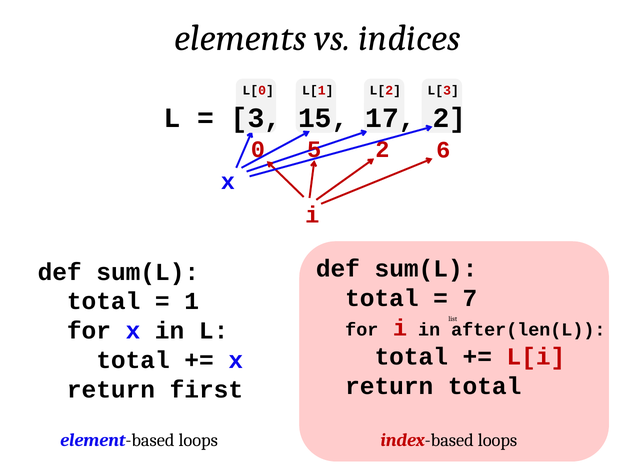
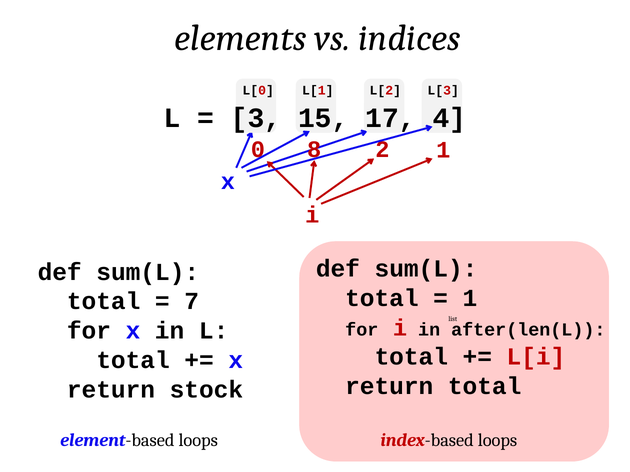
17 2: 2 -> 4 (449, 118)
5: 5 -> 8 (314, 149)
2 6: 6 -> 1 (443, 150)
7: 7 -> 1 (470, 298)
1: 1 -> 7 (192, 302)
first: first -> stock (206, 390)
